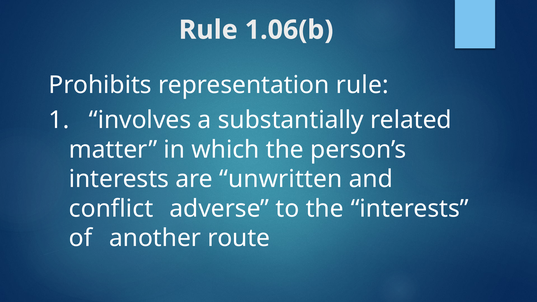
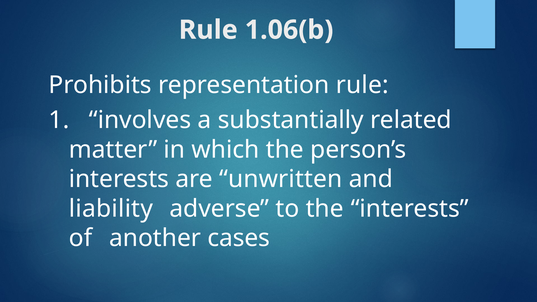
conflict: conflict -> liability (111, 209)
route: route -> cases (239, 238)
